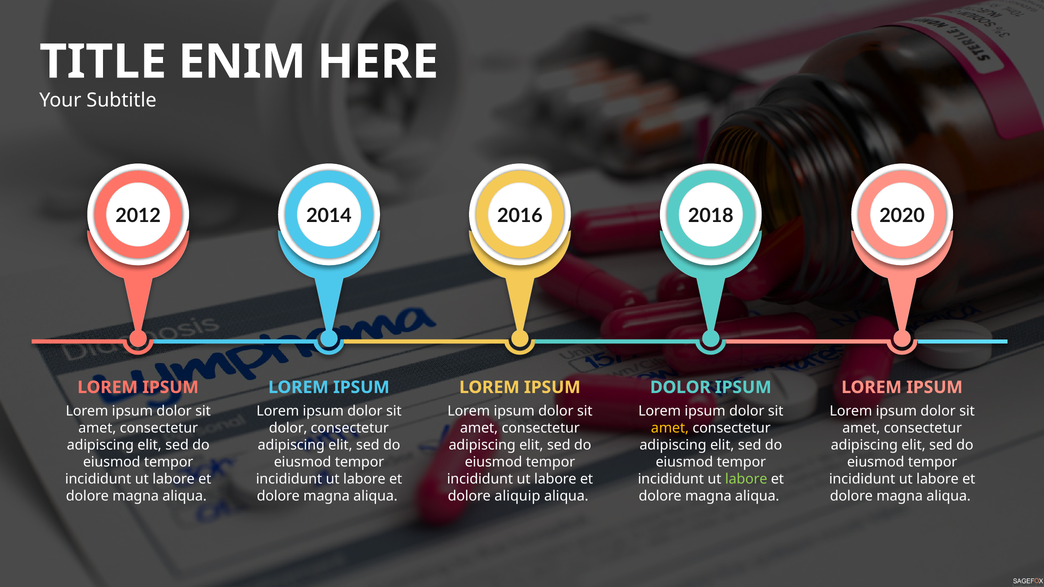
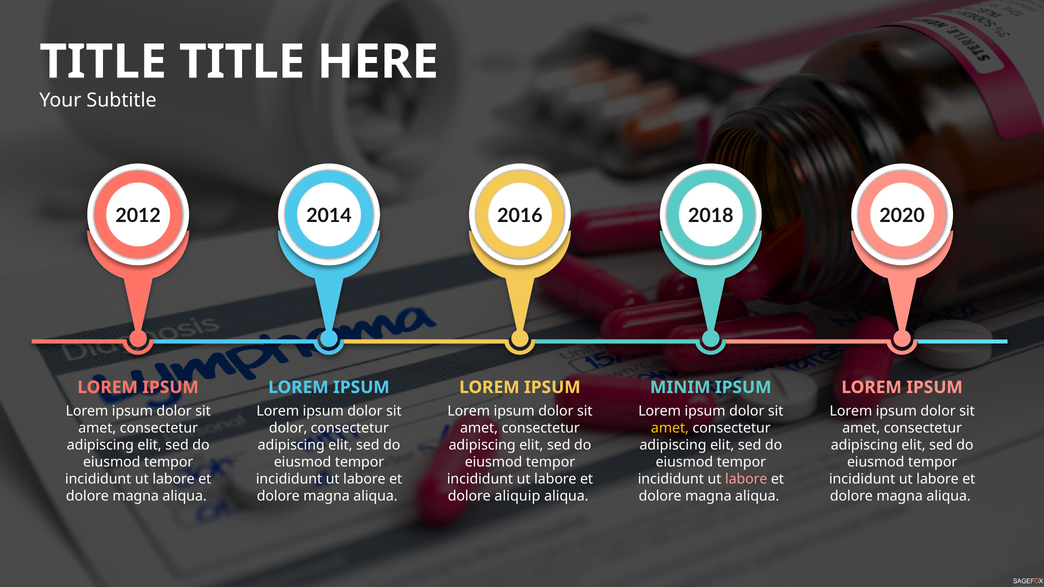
ENIM: ENIM -> TITLE (242, 62)
DOLOR: DOLOR -> MINIM (680, 387)
labore colour: light green -> pink (746, 479)
